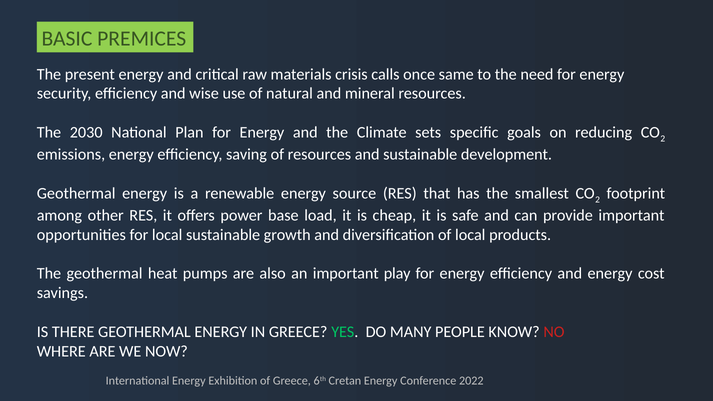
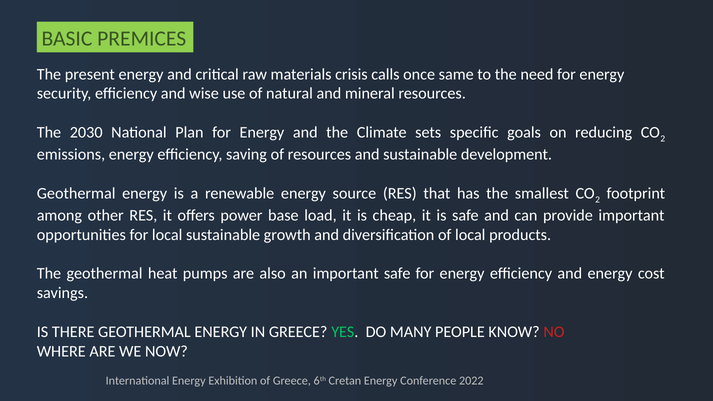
important play: play -> safe (397, 274)
